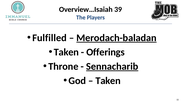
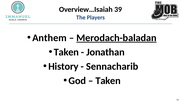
Fulfilled: Fulfilled -> Anthem (49, 38)
Offerings: Offerings -> Jonathan (105, 52)
Throne: Throne -> History (63, 66)
Sennacharib underline: present -> none (112, 66)
